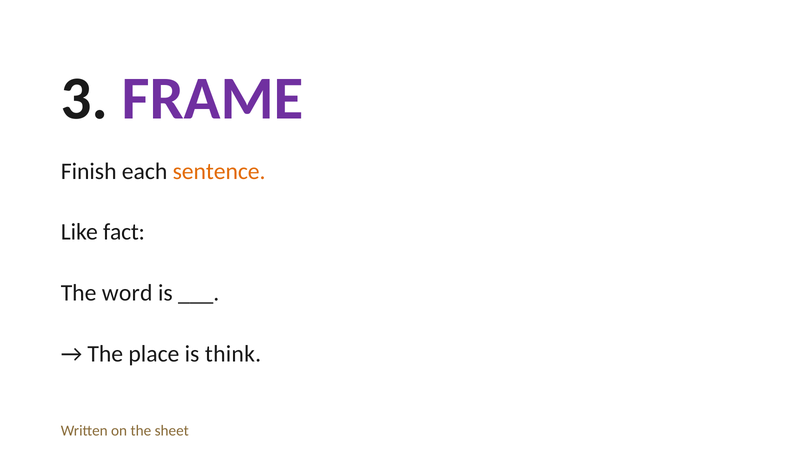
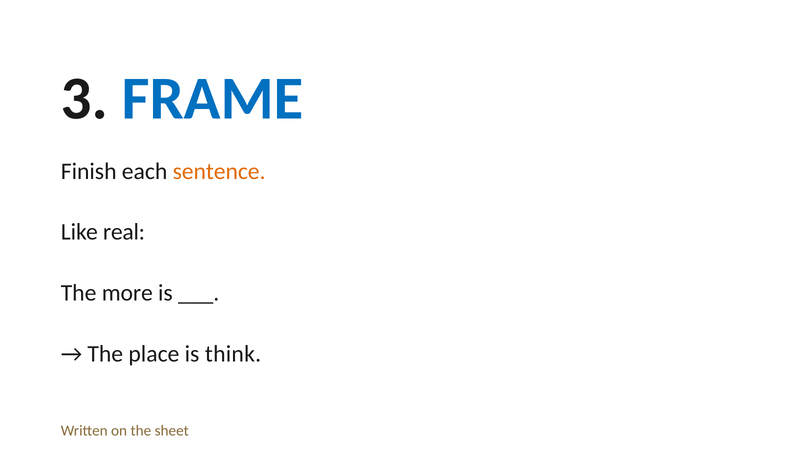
FRAME colour: purple -> blue (213, 99)
fact: fact -> real (124, 232)
word: word -> more (127, 293)
